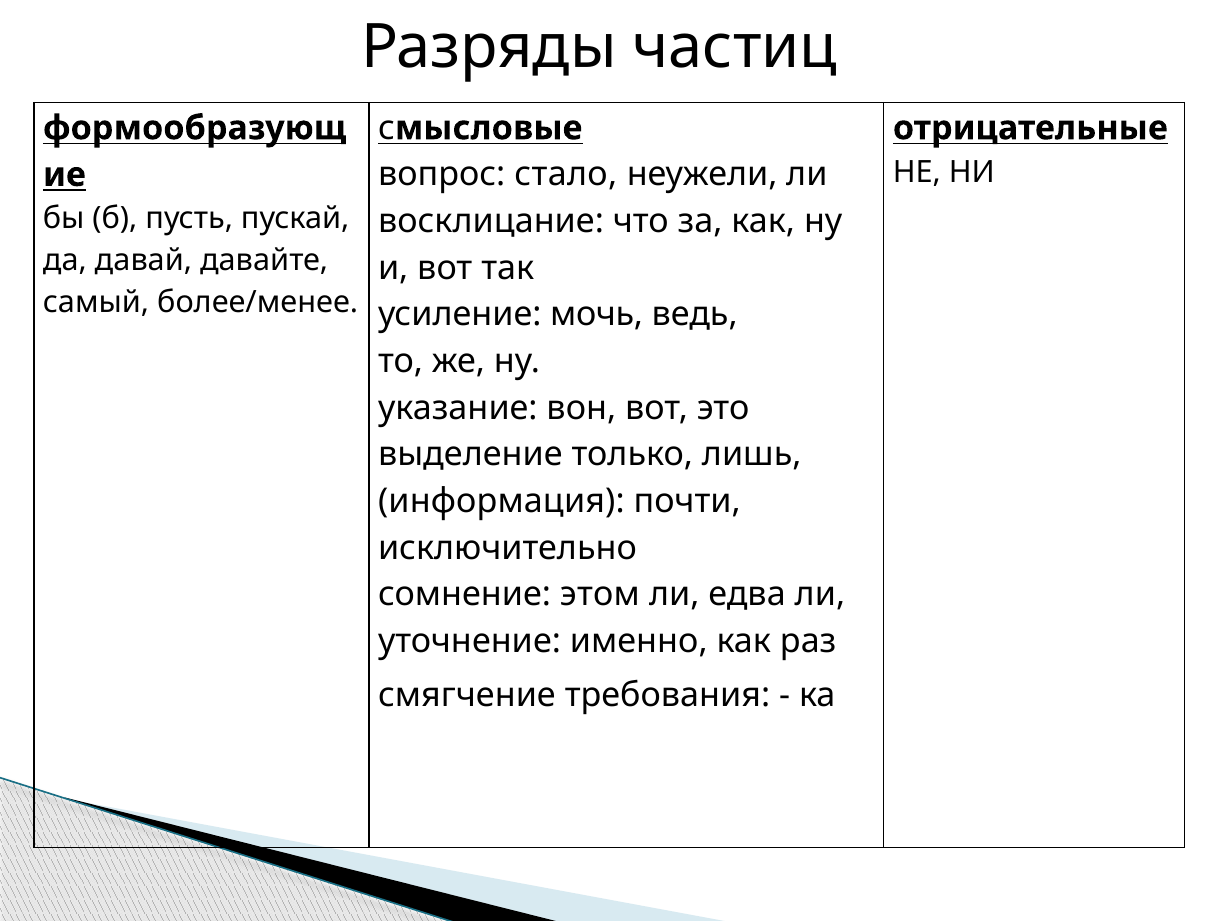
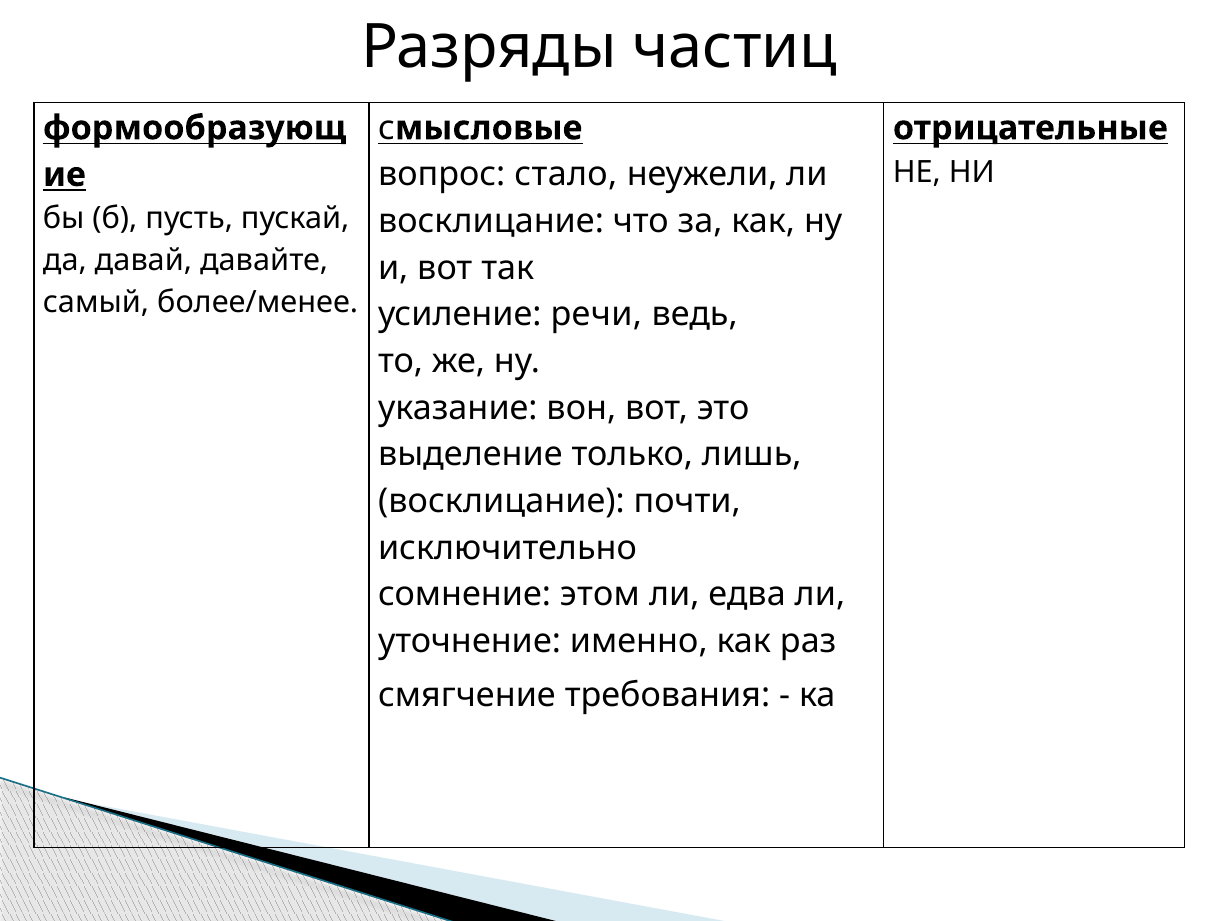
мочь: мочь -> речи (596, 315)
информация: информация -> восклицание (501, 501)
